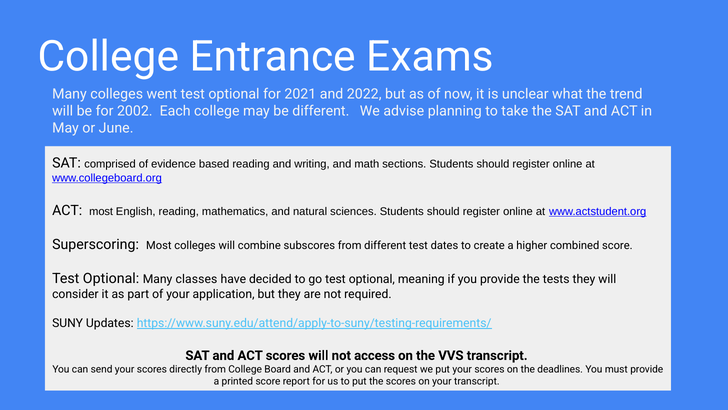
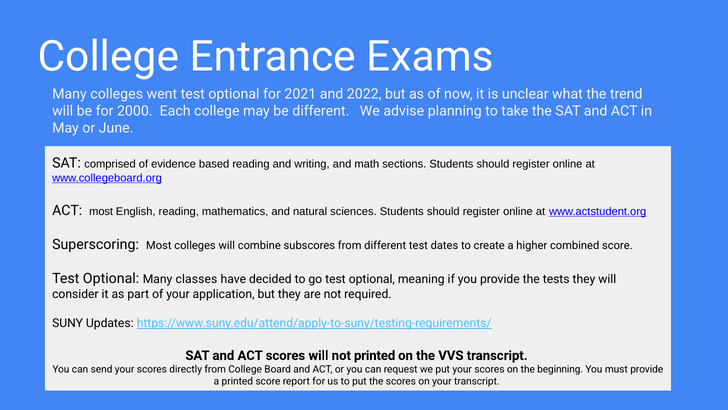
2002: 2002 -> 2000 (135, 111)
not access: access -> printed (375, 355)
deadlines: deadlines -> beginning (560, 369)
